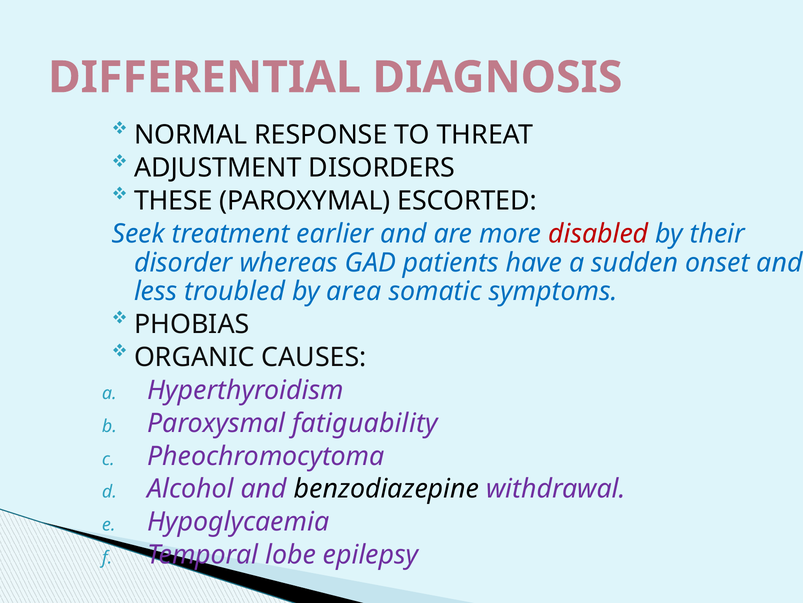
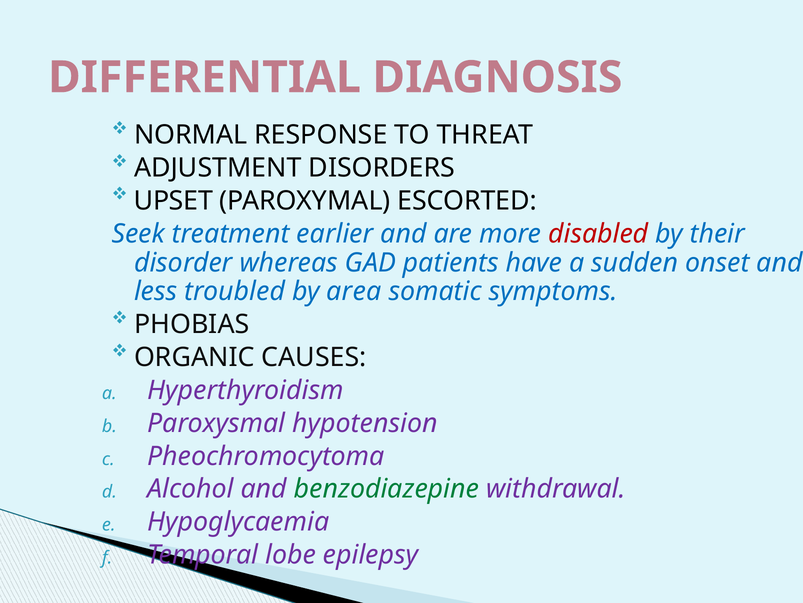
THESE: THESE -> UPSET (173, 201)
fatiguability: fatiguability -> hypotension (365, 423)
benzodiazepine colour: black -> green (386, 489)
